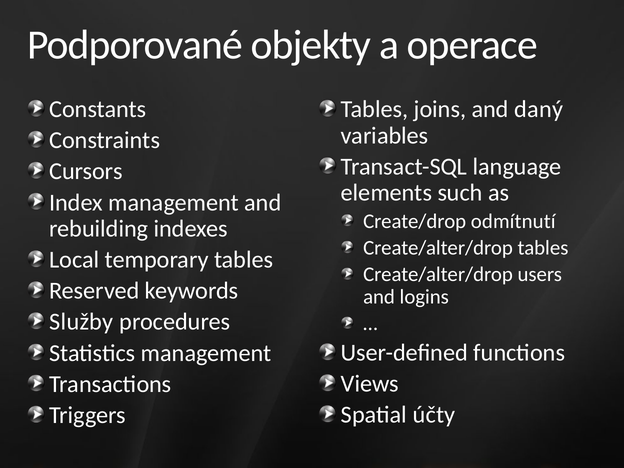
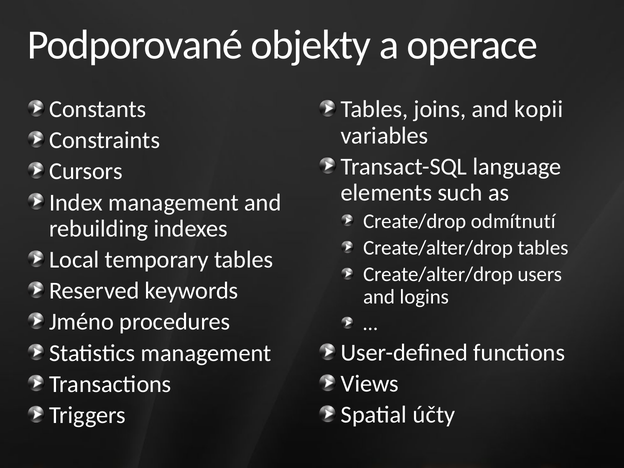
daný: daný -> kopii (539, 109)
Služby: Služby -> Jméno (82, 322)
